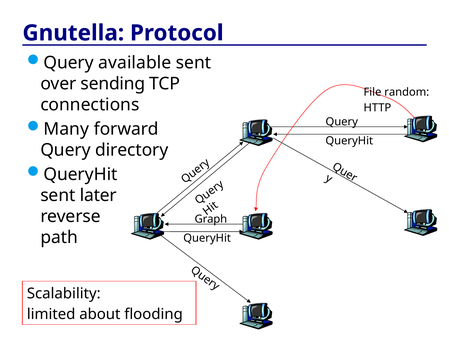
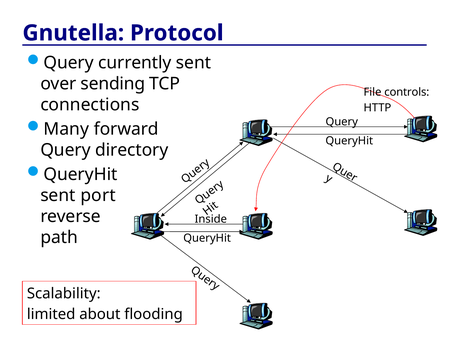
available: available -> currently (135, 63)
random: random -> controls (407, 92)
later: later -> port (98, 195)
Graph: Graph -> Inside (211, 219)
